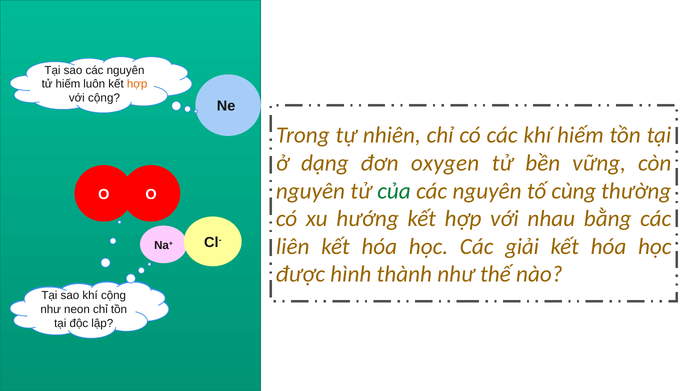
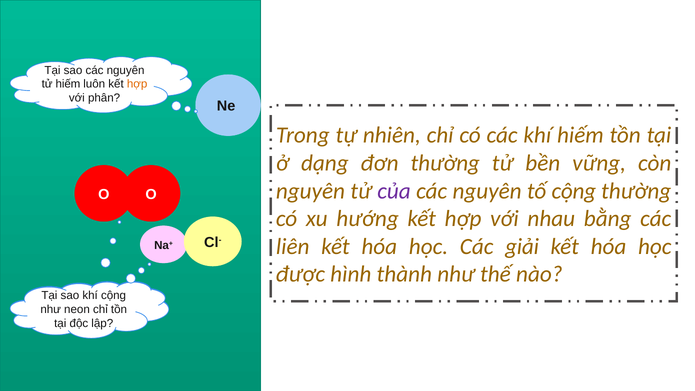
với cộng: cộng -> phân (104, 98)
đơn oxygen: oxygen -> thường (445, 163)
của colour: green -> purple (394, 191)
tố cùng: cùng -> cộng (574, 191)
